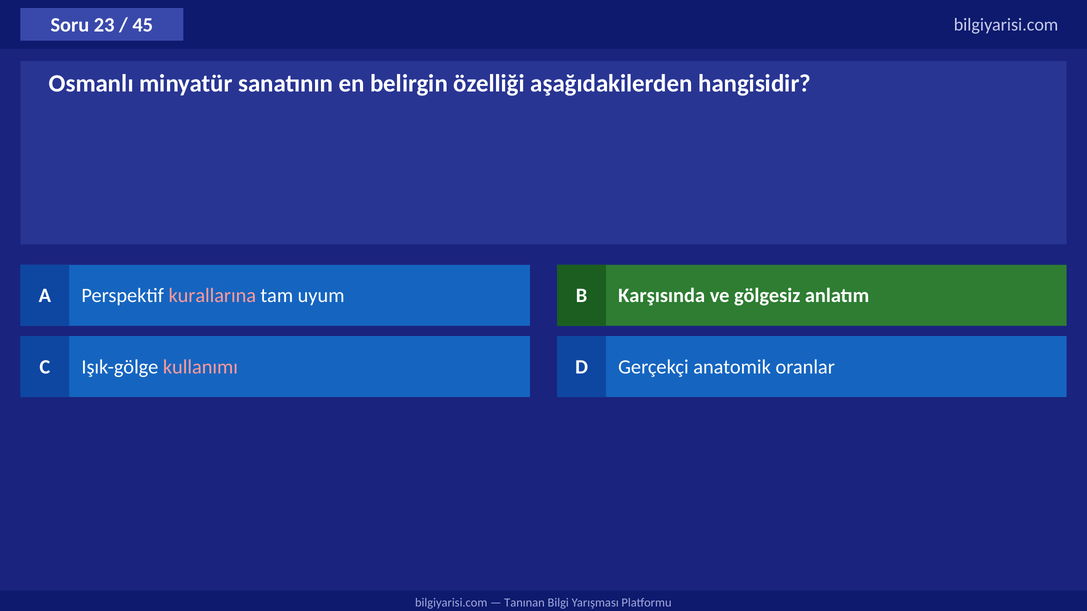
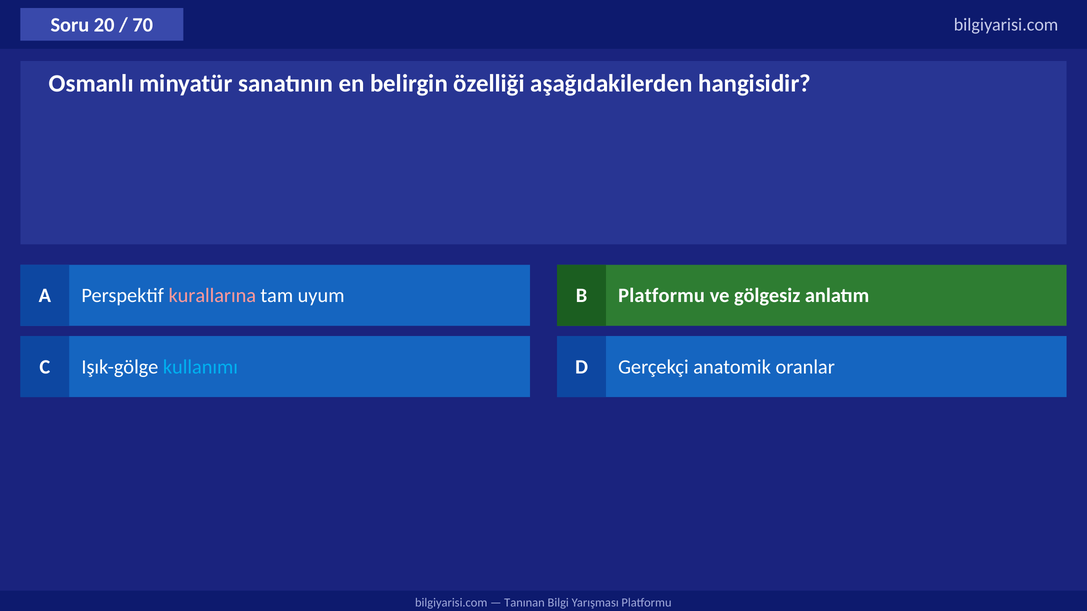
23: 23 -> 20 (104, 25)
45: 45 -> 70 (143, 25)
B Karşısında: Karşısında -> Platformu (662, 296)
kullanımı colour: pink -> light blue (200, 367)
